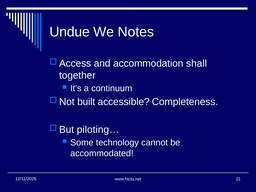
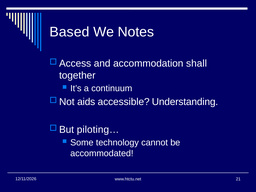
Undue: Undue -> Based (69, 32)
built: built -> aids (86, 102)
Completeness: Completeness -> Understanding (185, 102)
